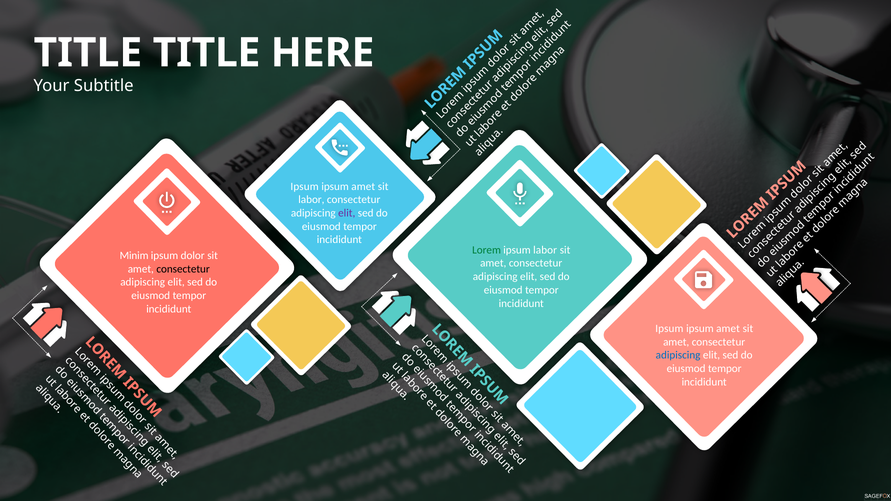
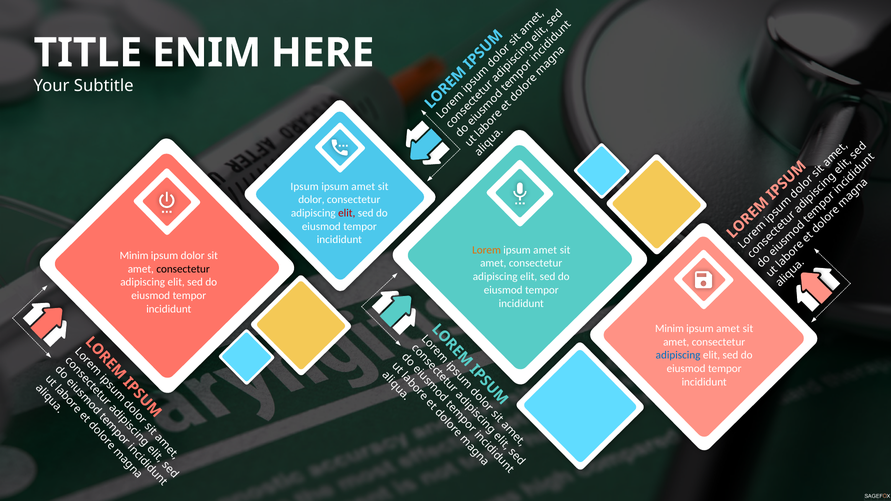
TITLE: TITLE -> ENIM (207, 53)
labor: labor -> dolor (311, 200)
elit colour: purple -> red (347, 213)
Lorem colour: green -> orange (487, 250)
labor: labor -> amet (545, 250)
Ipsum: Ipsum -> Minim (669, 329)
